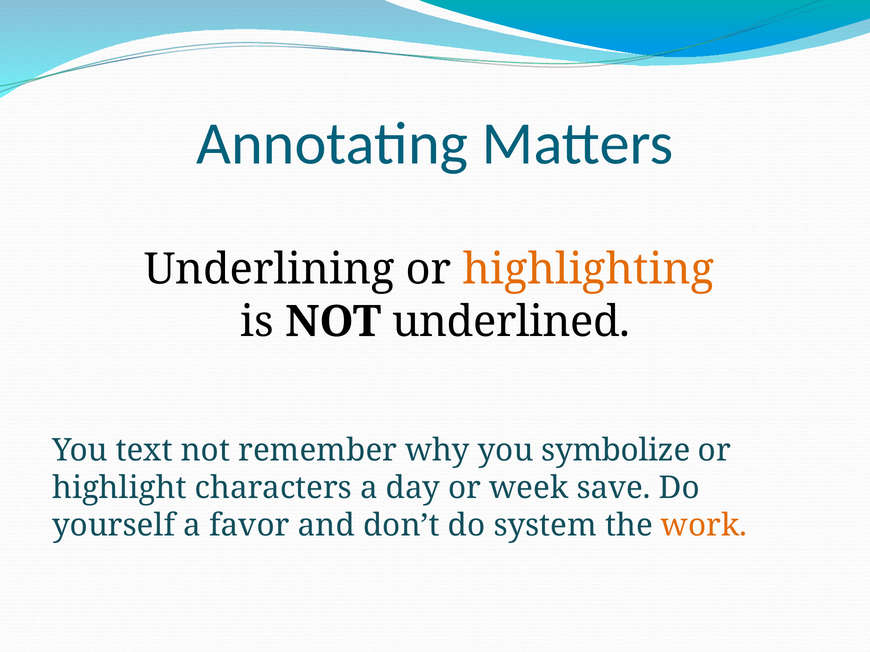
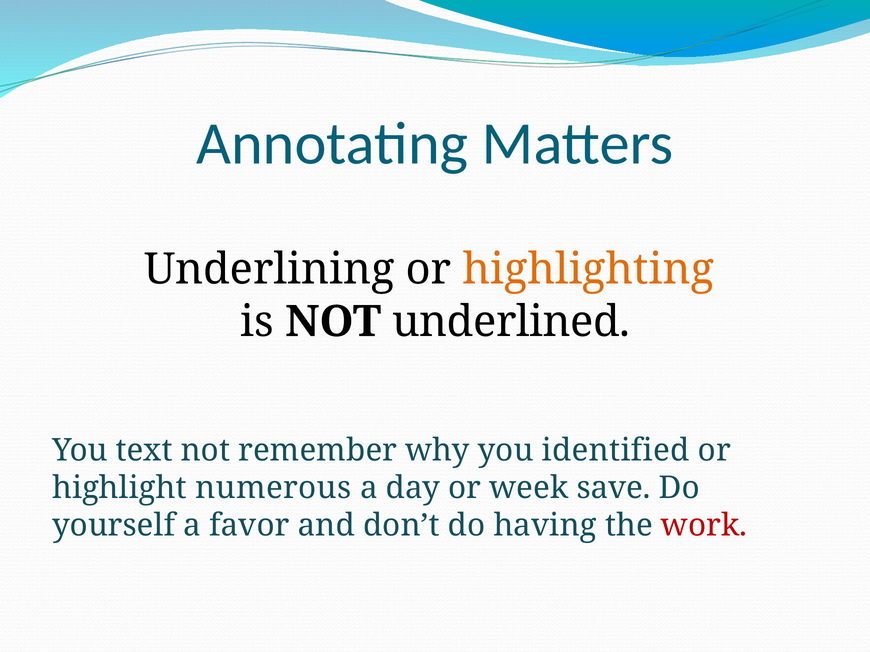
symbolize: symbolize -> identified (616, 451)
characters: characters -> numerous (273, 488)
system: system -> having (545, 526)
work colour: orange -> red (704, 526)
